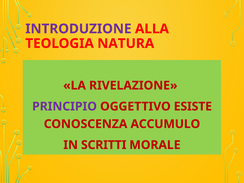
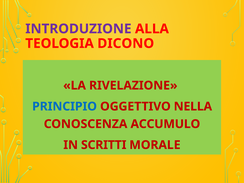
NATURA: NATURA -> DICONO (126, 43)
PRINCIPIO colour: purple -> blue (65, 106)
ESISTE: ESISTE -> NELLA (193, 106)
